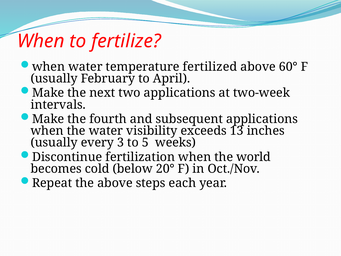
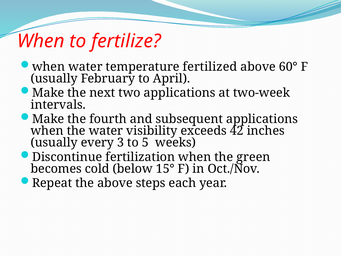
13: 13 -> 42 (237, 131)
world: world -> green (253, 157)
20°: 20° -> 15° (165, 169)
